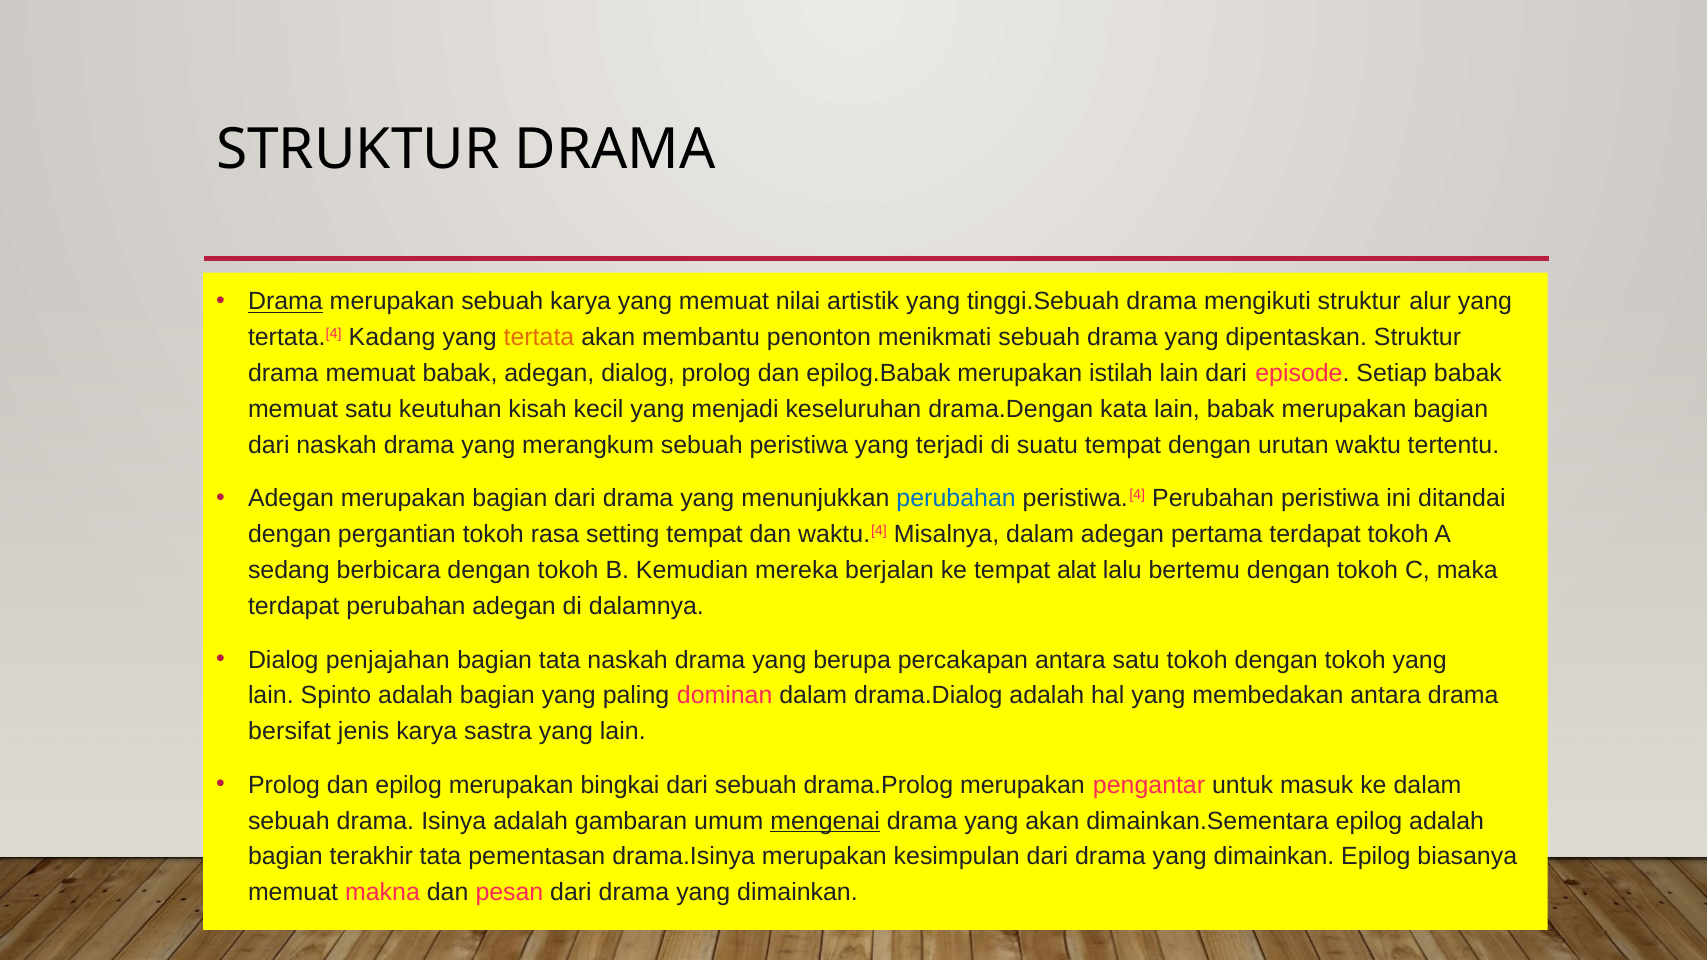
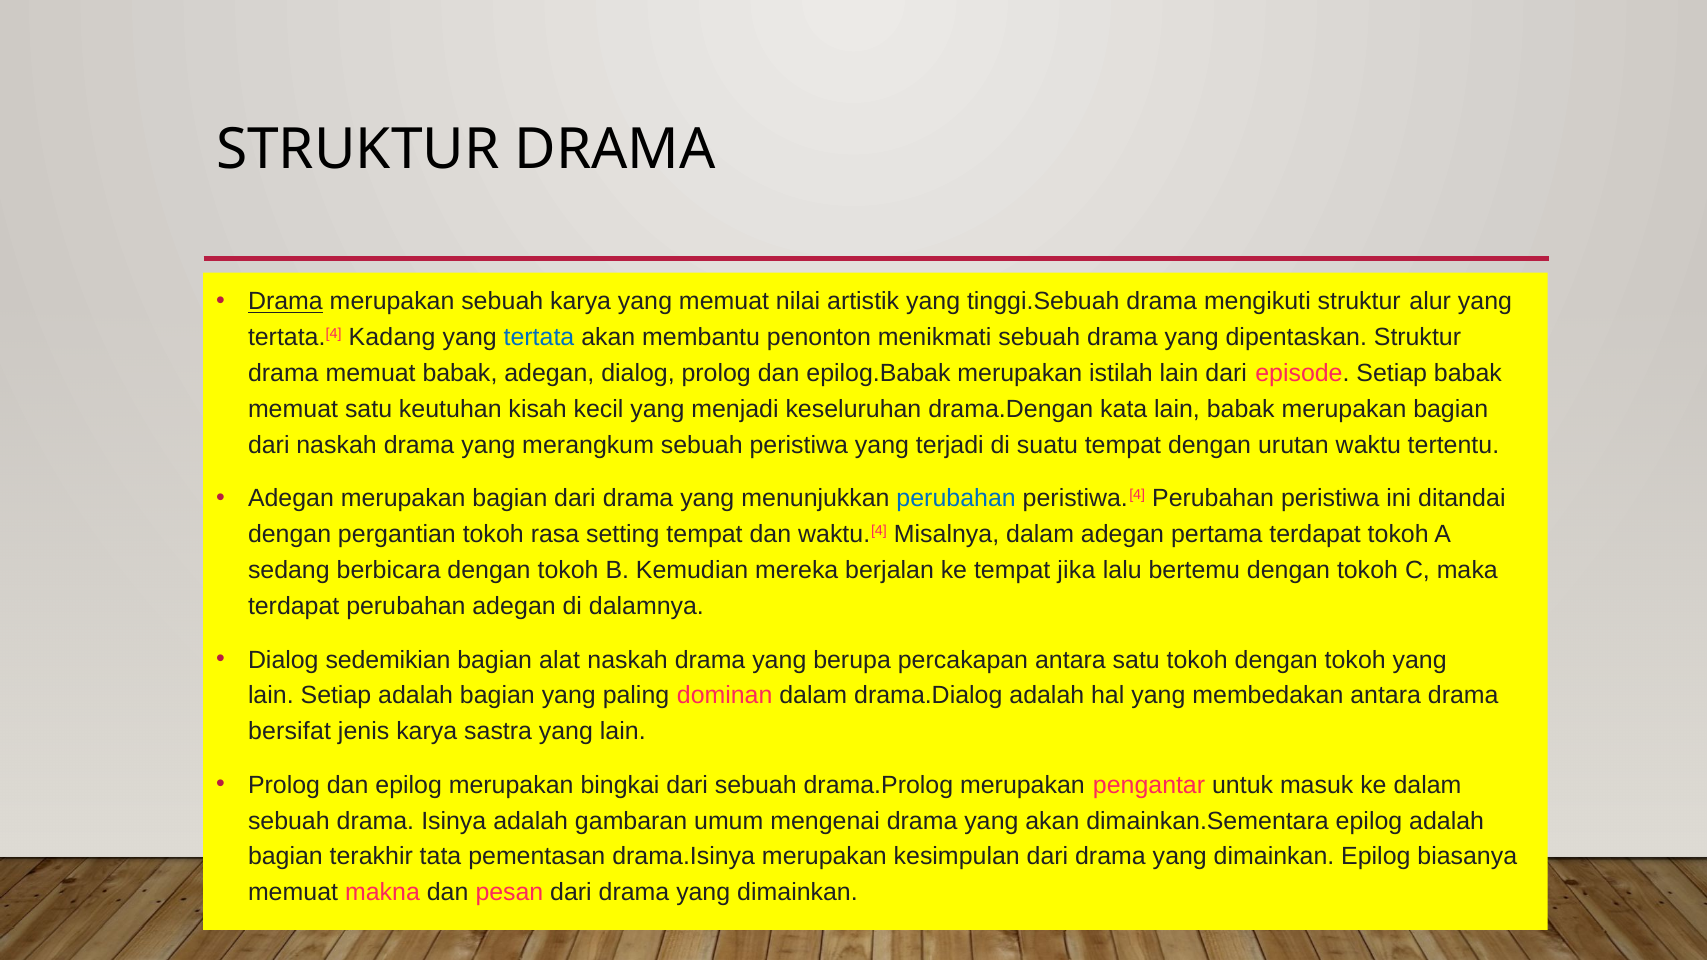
tertata colour: orange -> blue (539, 338)
alat: alat -> jika (1076, 570)
penjajahan: penjajahan -> sedemikian (388, 660)
bagian tata: tata -> alat (560, 660)
lain Spinto: Spinto -> Setiap (336, 696)
mengenai underline: present -> none (825, 821)
